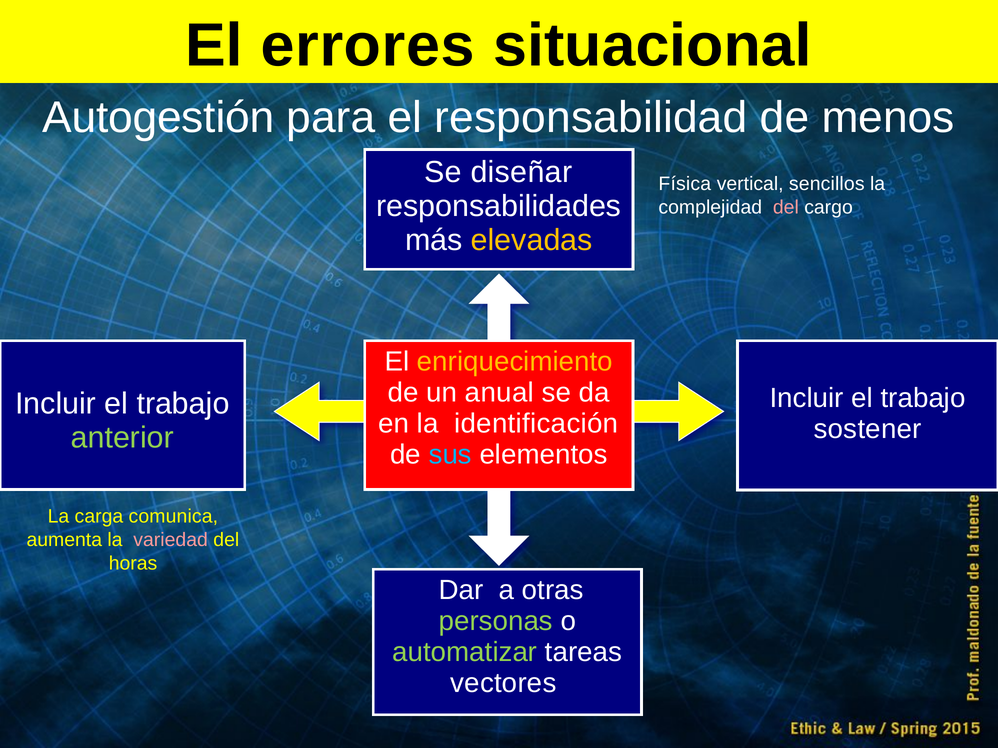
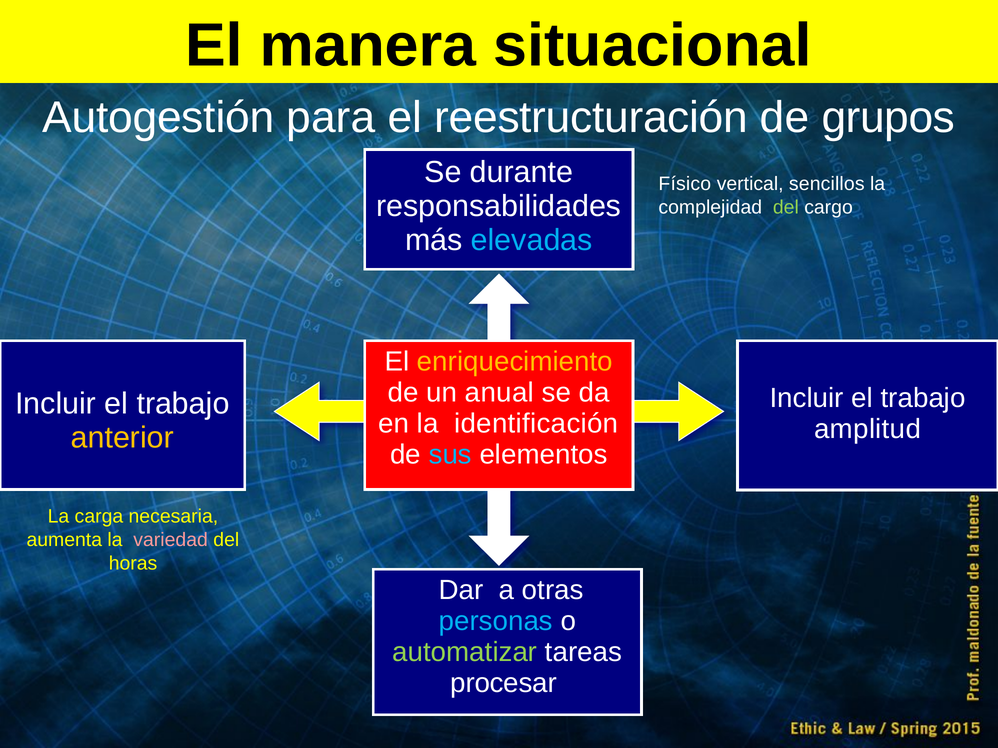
errores: errores -> manera (368, 46)
responsabilidad: responsabilidad -> reestructuración (591, 118)
menos: menos -> grupos (888, 118)
diseñar: diseñar -> durante (522, 172)
Física: Física -> Físico (685, 184)
del colour: pink -> light green (786, 207)
elevadas colour: yellow -> light blue (532, 240)
sostener: sostener -> amplitud (868, 429)
anterior colour: light green -> yellow (122, 438)
comunica: comunica -> necesaria (173, 517)
personas colour: light green -> light blue (496, 622)
vectores: vectores -> procesar (504, 683)
